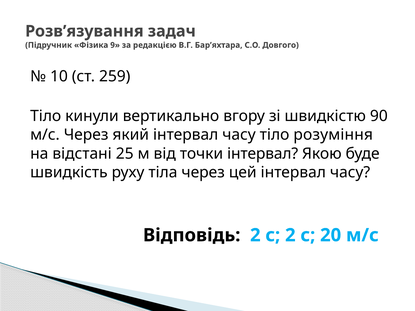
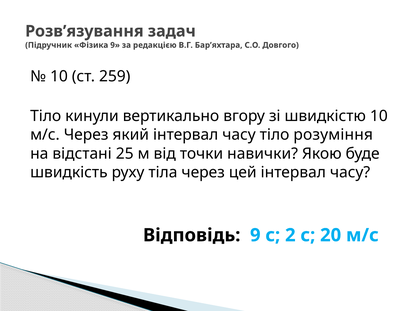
швидкістю 90: 90 -> 10 (379, 116)
точки інтервал: інтервал -> навички (263, 154)
Відповідь 2: 2 -> 9 (255, 235)
